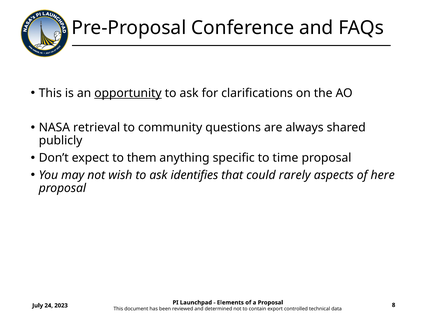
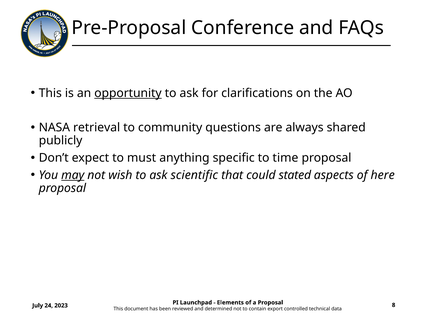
them: them -> must (142, 158)
may underline: none -> present (73, 175)
identifies: identifies -> scientific (194, 175)
rarely: rarely -> stated (295, 175)
